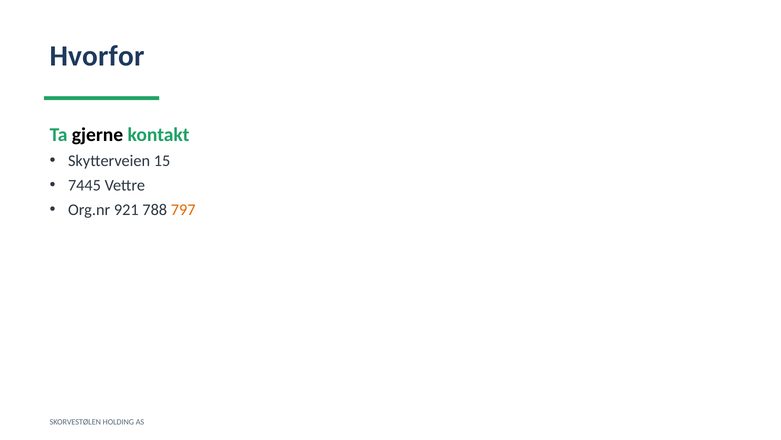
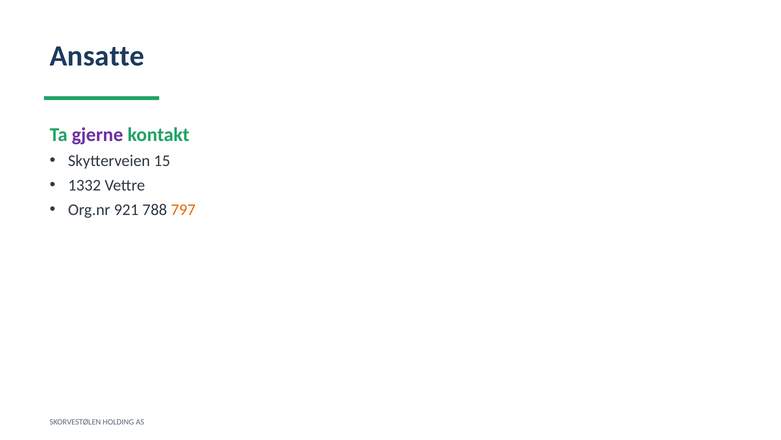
Hvorfor: Hvorfor -> Ansatte (97, 56)
gjerne colour: black -> purple (98, 134)
7445: 7445 -> 1332 (84, 185)
